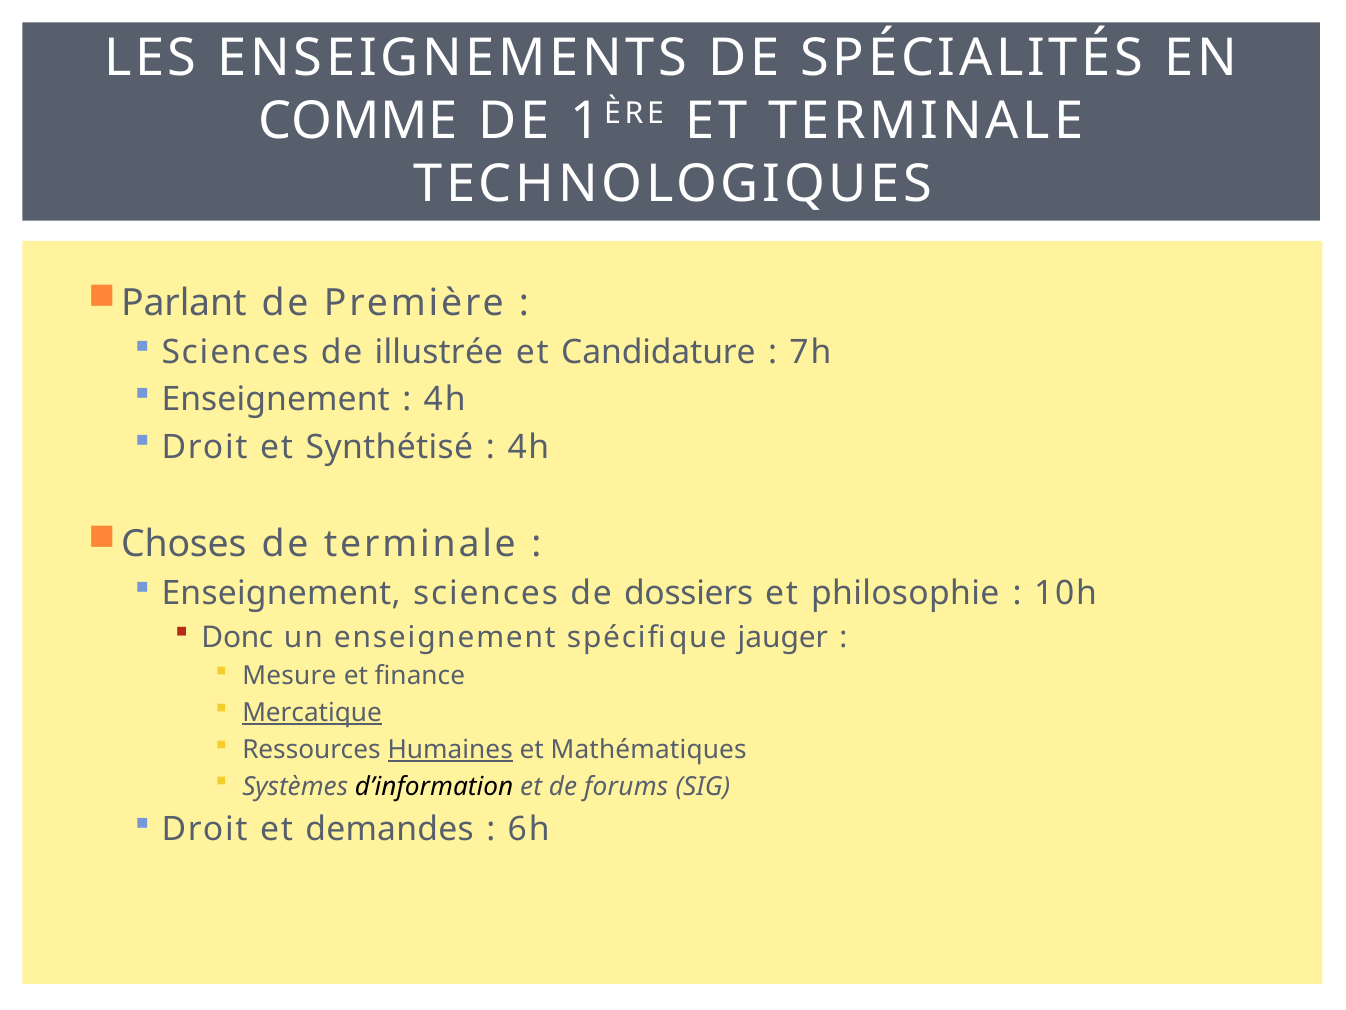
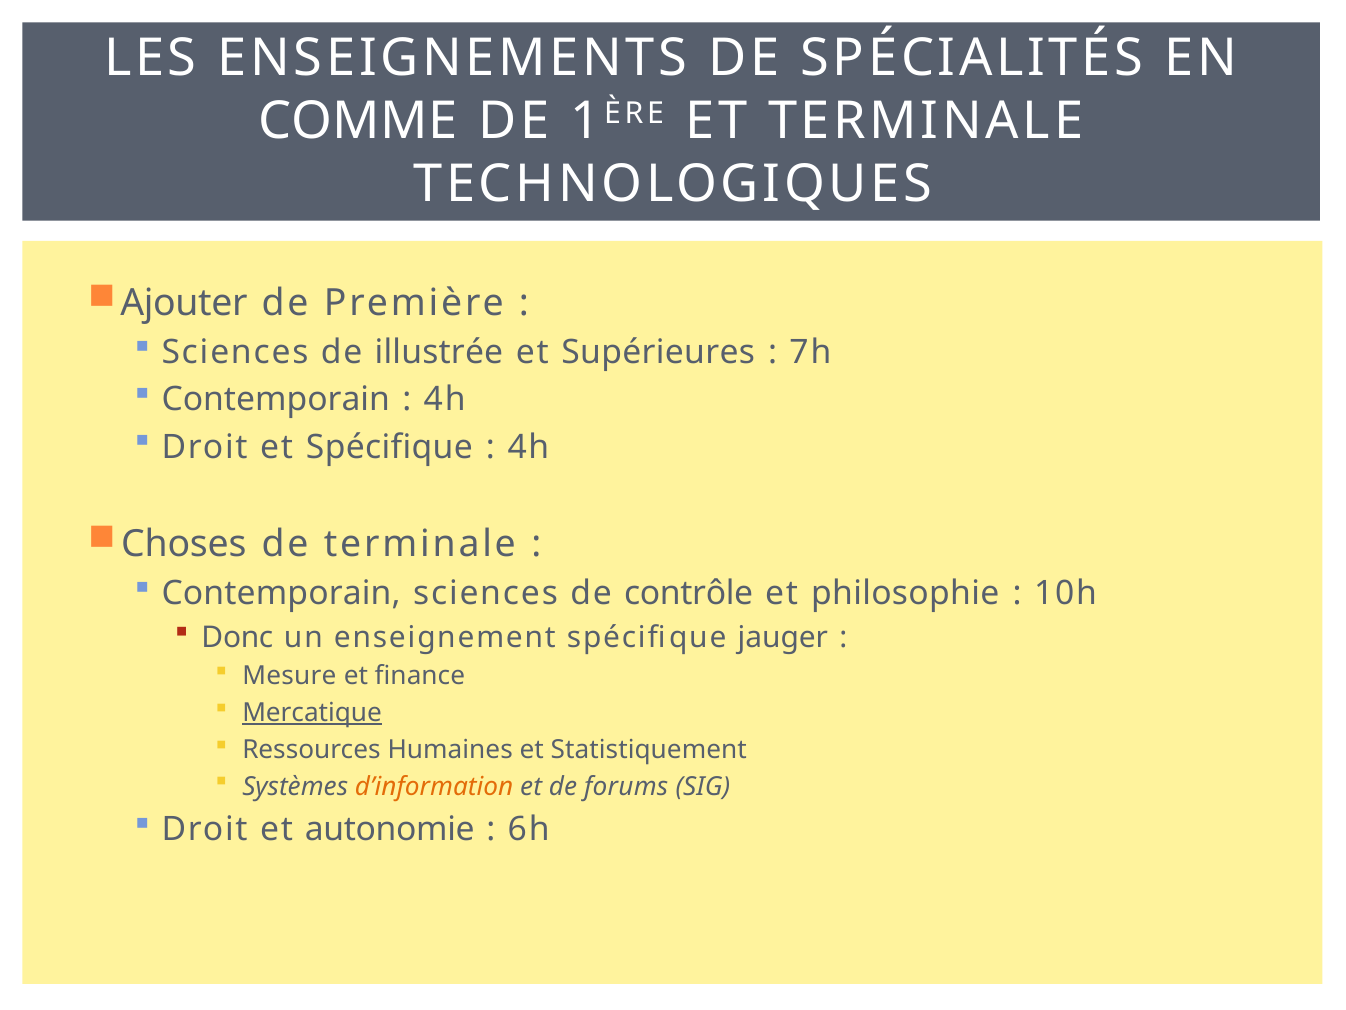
Parlant: Parlant -> Ajouter (184, 303)
Candidature: Candidature -> Supérieures (658, 353)
Enseignement: Enseignement -> Contemporain (276, 400)
et Synthétisé: Synthétisé -> Spécifique (389, 447)
Enseignement: Enseignement -> Contemporain (281, 593)
dossiers: dossiers -> contrôle (689, 593)
Humaines underline: present -> none (450, 749)
Mathématiques: Mathématiques -> Statistiquement (649, 749)
d’information colour: black -> orange (434, 786)
demandes: demandes -> autonomie (390, 829)
